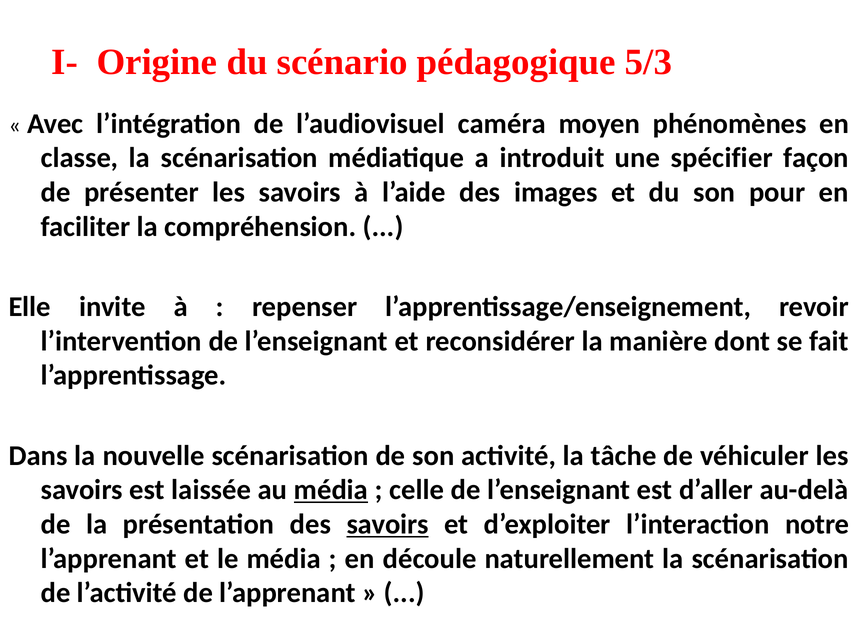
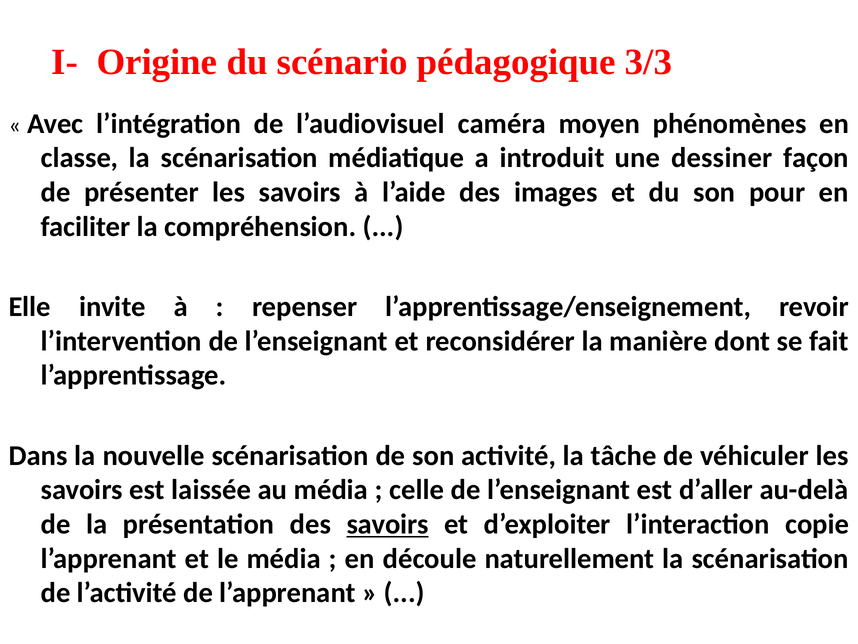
5/3: 5/3 -> 3/3 (649, 62)
spécifier: spécifier -> dessiner (722, 158)
média underline: present -> none (331, 490)
notre: notre -> copie (817, 524)
